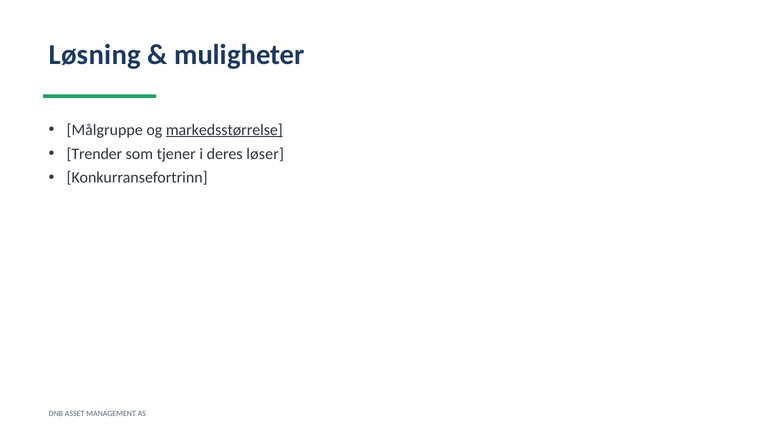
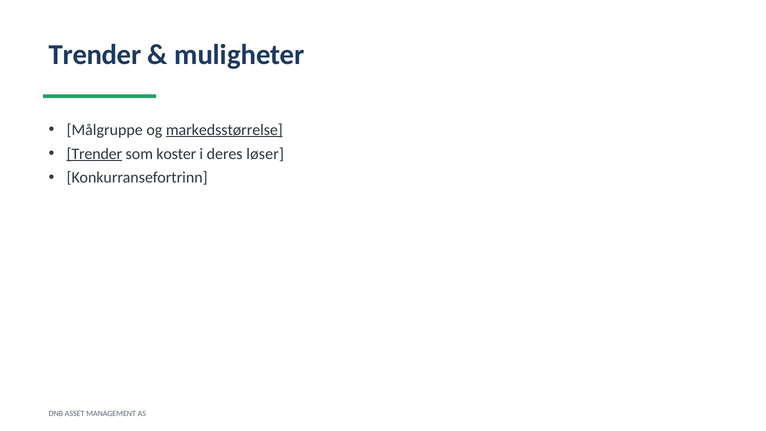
Løsning: Løsning -> Trender (95, 55)
Trender underline: none -> present (94, 154)
tjener: tjener -> koster (176, 154)
